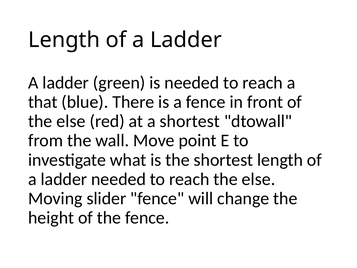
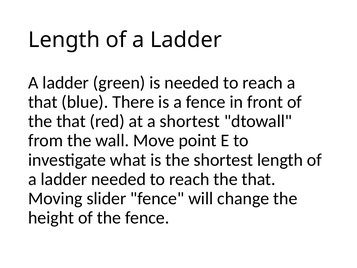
else: else -> that (71, 121)
reach the else: else -> that (259, 179)
